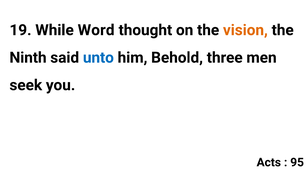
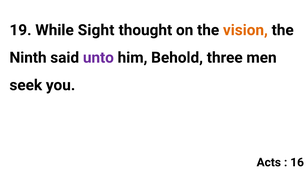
Word: Word -> Sight (96, 30)
unto colour: blue -> purple (98, 58)
95: 95 -> 16 (297, 163)
